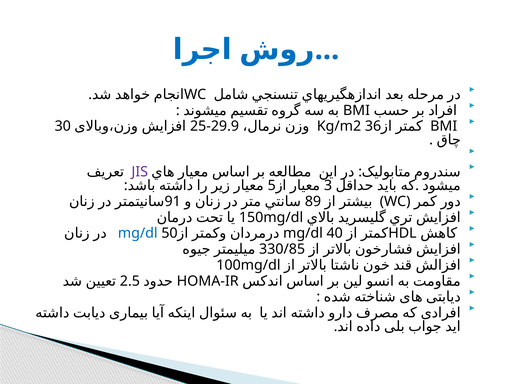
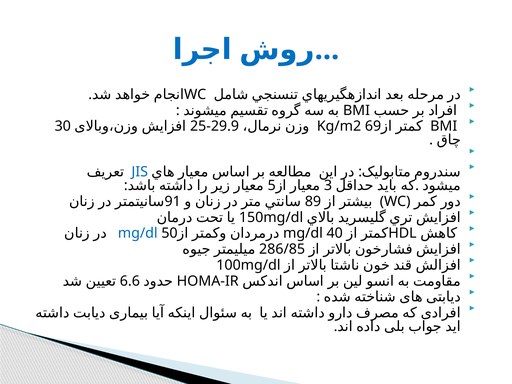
36: 36 -> 69 (373, 126)
JIS colour: purple -> blue (140, 172)
330/85: 330/85 -> 286/85 (282, 249)
2.5: 2.5 -> 6.6 (130, 281)
